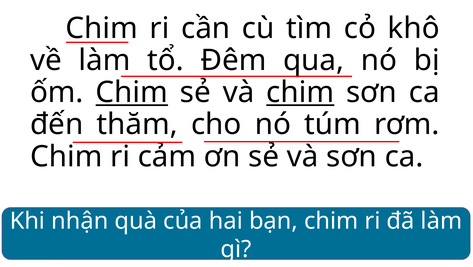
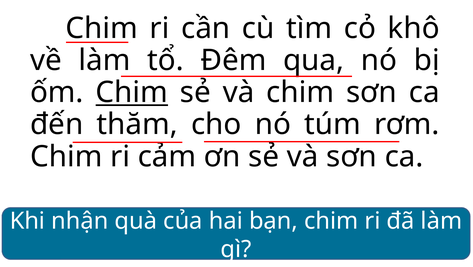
chim underline: present -> none (300, 92)
